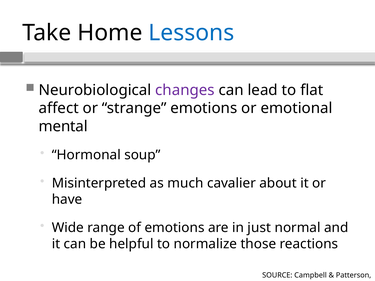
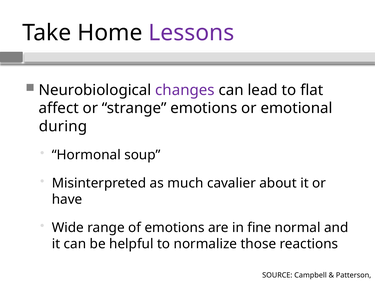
Lessons colour: blue -> purple (191, 33)
mental: mental -> during (63, 126)
just: just -> fine (259, 228)
